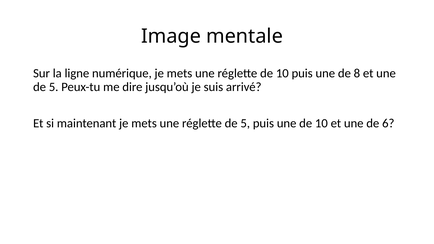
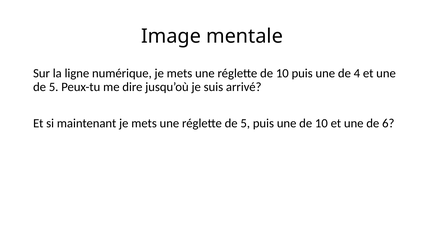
8: 8 -> 4 (357, 73)
